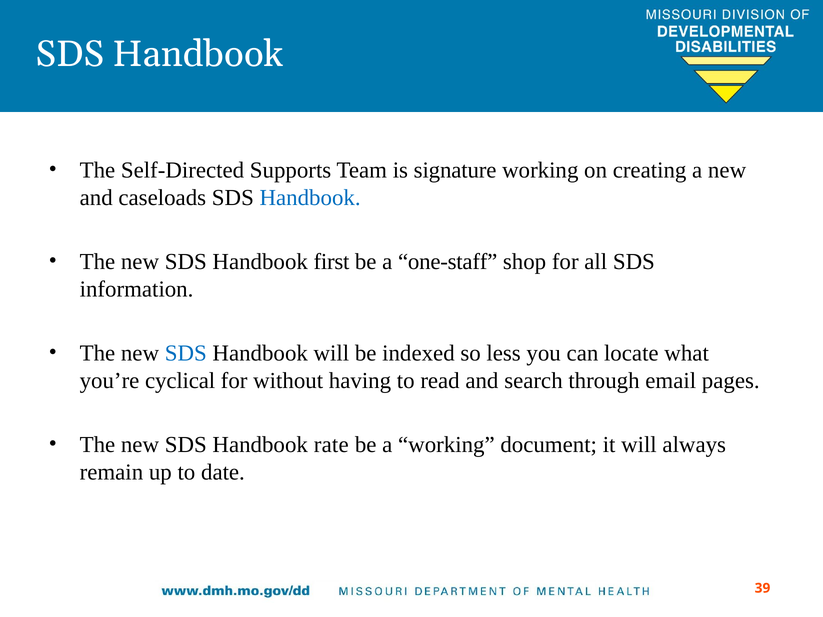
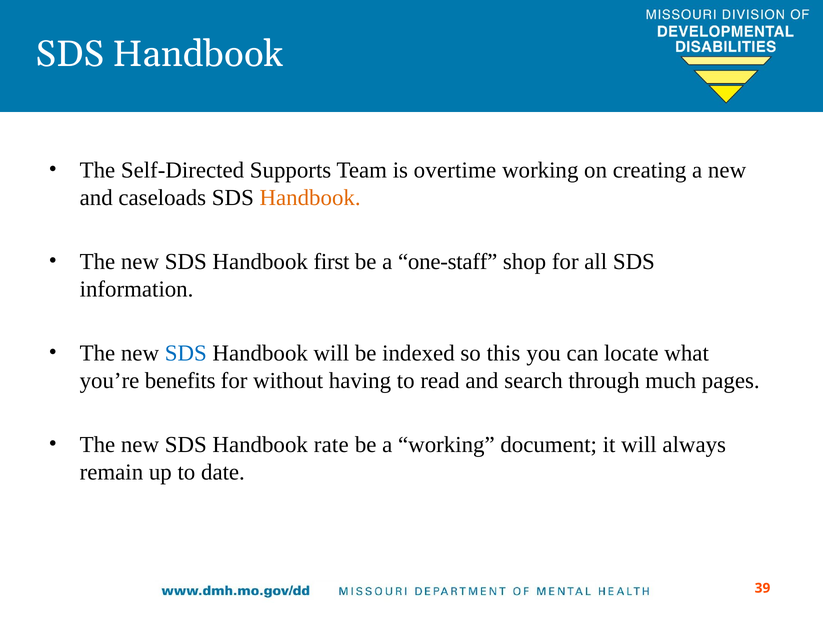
signature: signature -> overtime (455, 170)
Handbook colour: blue -> orange (310, 198)
less: less -> this (503, 353)
cyclical: cyclical -> benefits (180, 381)
email: email -> much (671, 381)
